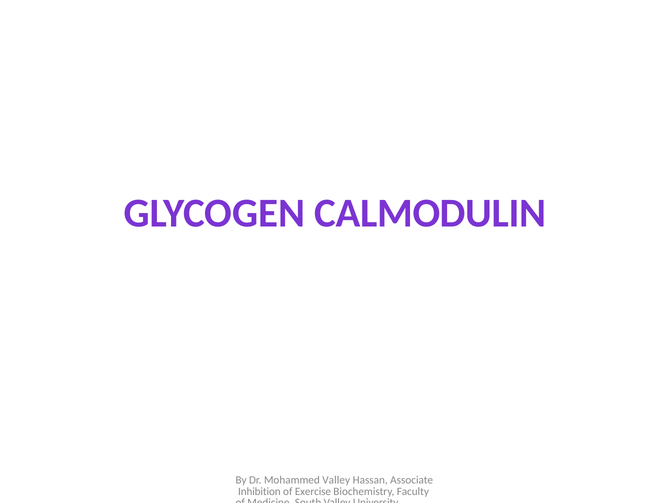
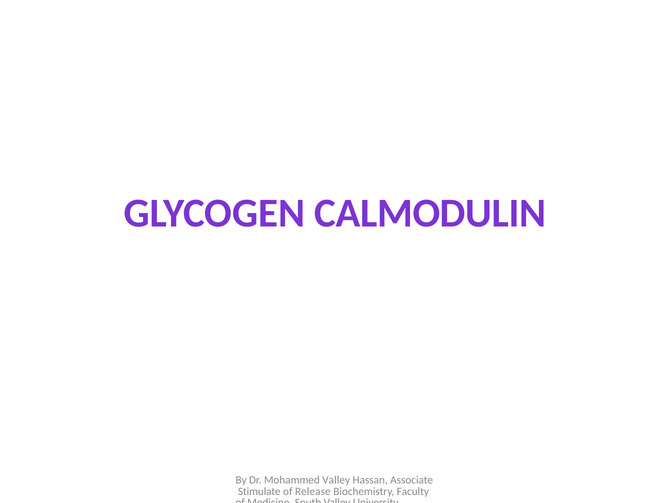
Inhibition: Inhibition -> Stimulate (259, 491)
Exercise: Exercise -> Release (313, 491)
